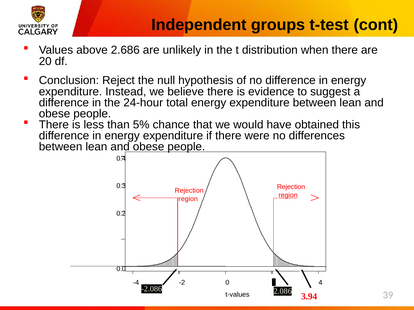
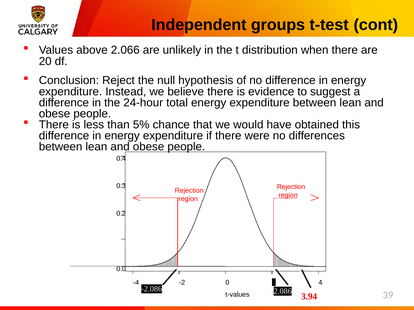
2.686: 2.686 -> 2.066 (125, 50)
